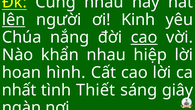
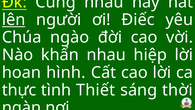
Kinh: Kinh -> Điếc (138, 20)
nắng: nắng -> ngào (70, 37)
cao underline: present -> none (144, 37)
nhất: nhất -> thực (19, 90)
giây: giây -> thời (177, 90)
